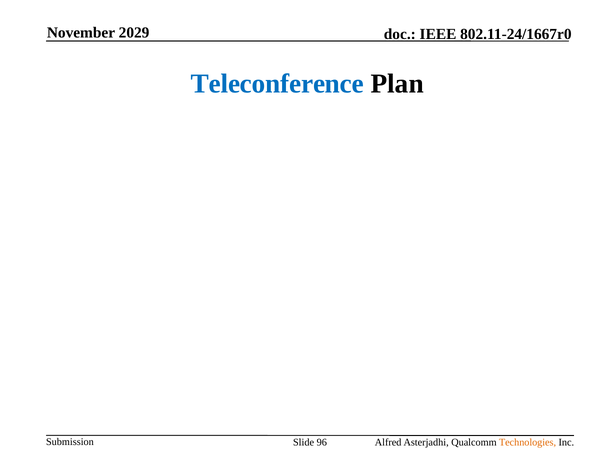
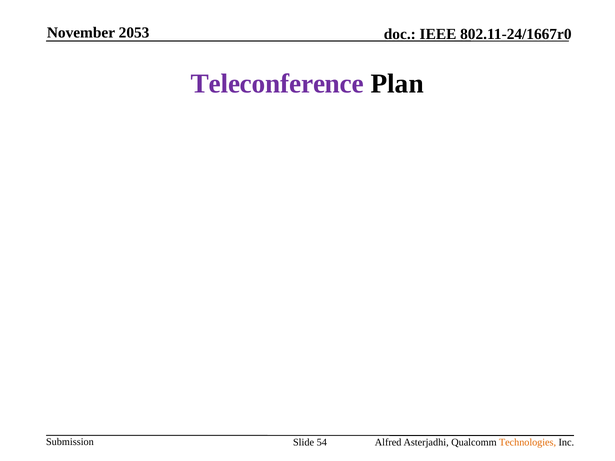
2029: 2029 -> 2053 (134, 33)
Teleconference colour: blue -> purple (277, 84)
96: 96 -> 54 (322, 442)
